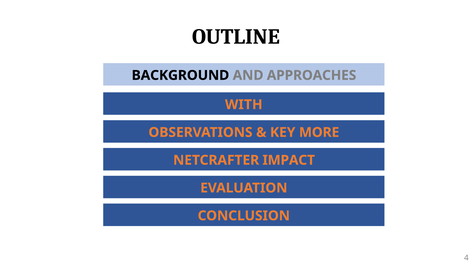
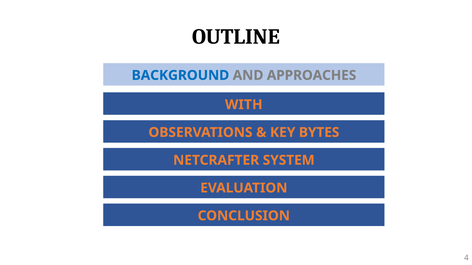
BACKGROUND colour: black -> blue (180, 75)
MORE: MORE -> BYTES (319, 133)
IMPACT: IMPACT -> SYSTEM (289, 160)
